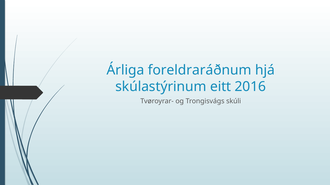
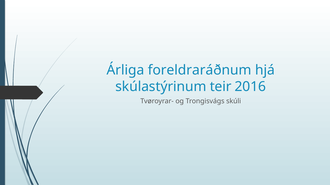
eitt: eitt -> teir (221, 87)
